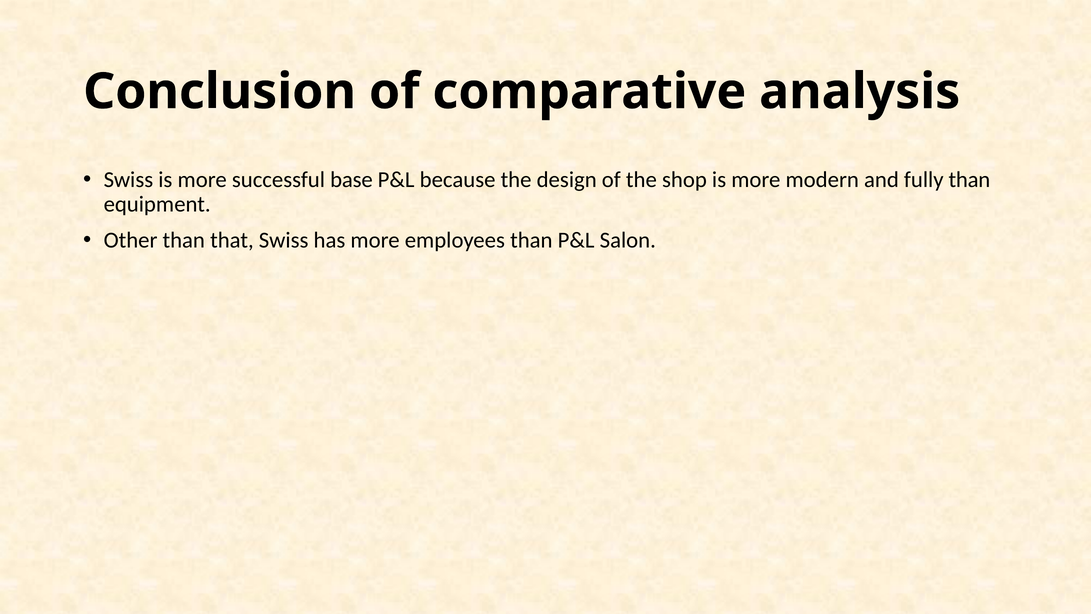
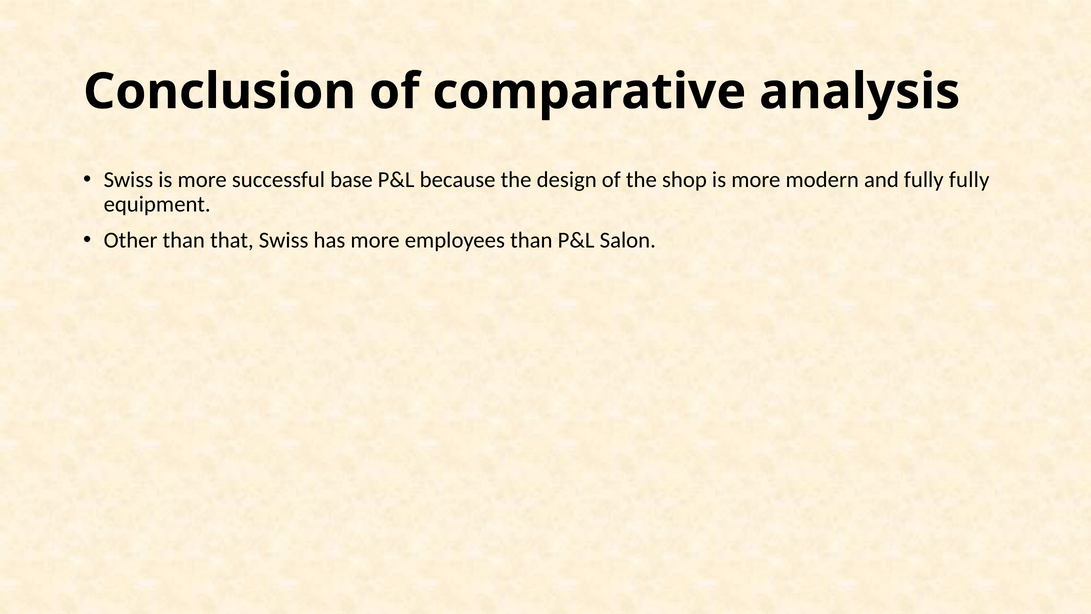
fully than: than -> fully (969, 180)
